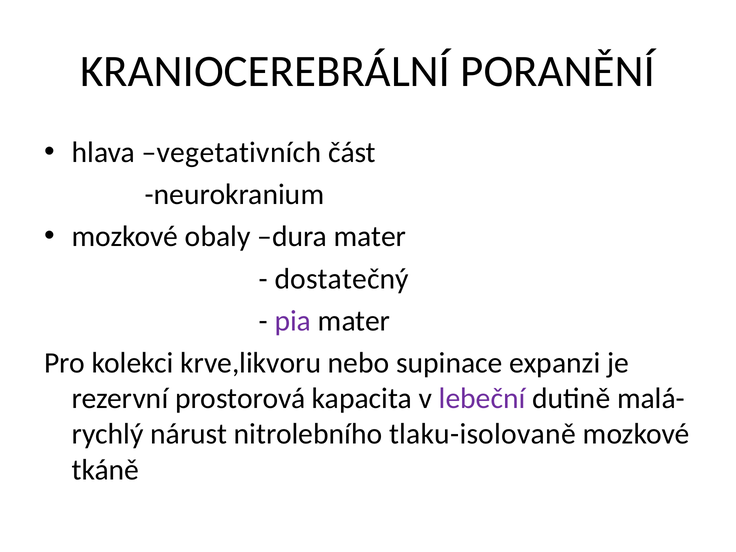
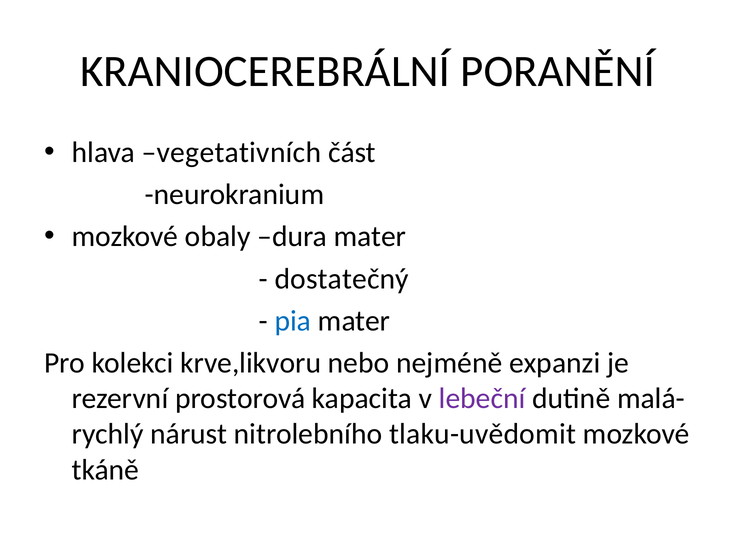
pia colour: purple -> blue (293, 321)
supinace: supinace -> nejméně (449, 363)
tlaku-isolovaně: tlaku-isolovaně -> tlaku-uvědomit (483, 434)
